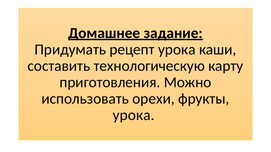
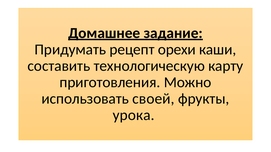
рецепт урока: урока -> орехи (177, 50)
орехи: орехи -> своей (153, 99)
